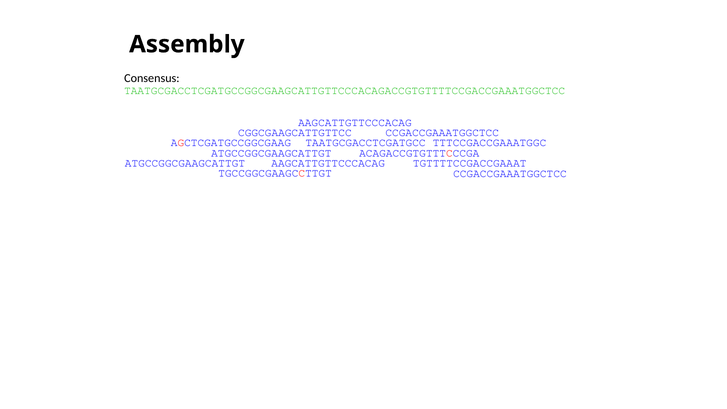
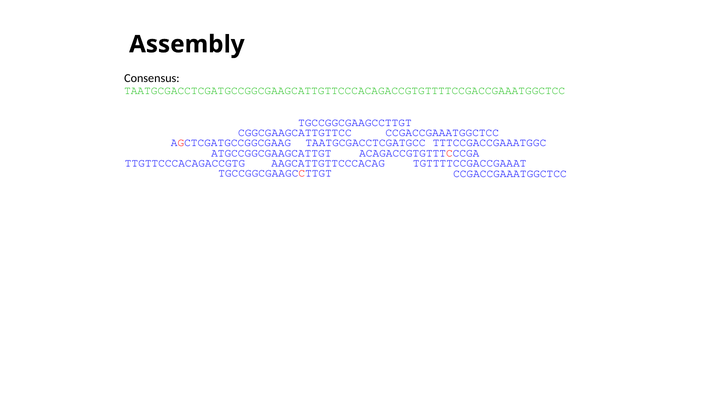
AAGCATTGTTCCCACAG: AAGCATTGTTCCCACAG -> TGCCGGCGAAGCCTTGT (355, 122)
ATGCCGGCGAAGCATTGT: ATGCCGGCGAAGCATTGT -> TTGTTCCCACAGACCGTG (185, 163)
